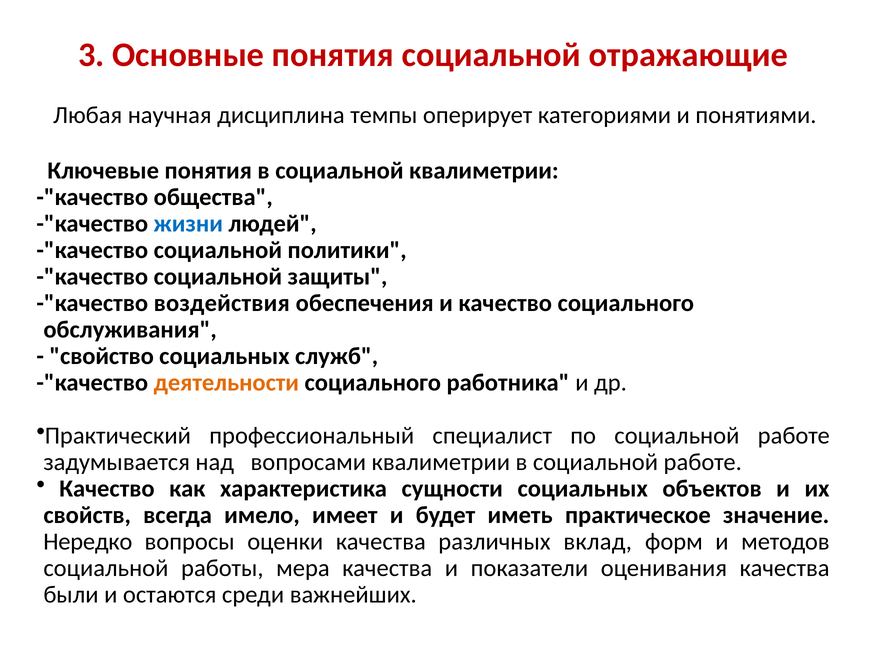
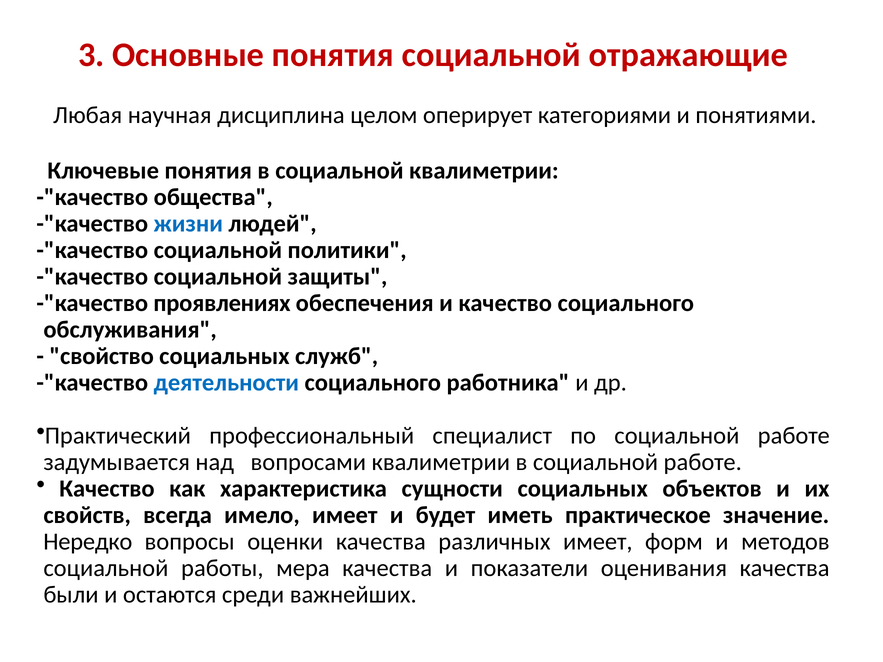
темпы: темпы -> целом (384, 115)
воздействия: воздействия -> проявлениях (222, 303)
деятельности colour: orange -> blue (226, 383)
различных вклад: вклад -> имеет (598, 542)
